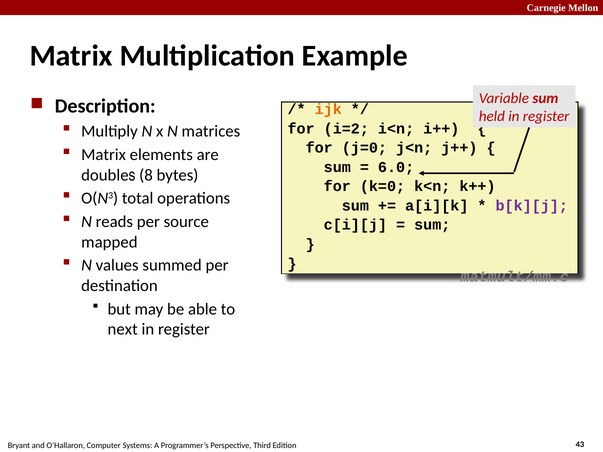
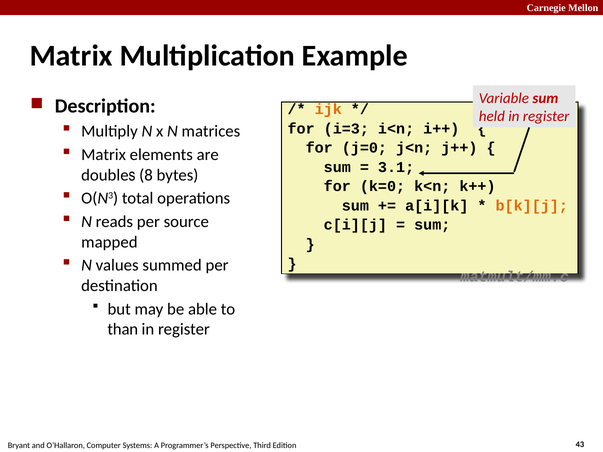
i=2: i=2 -> i=3 (346, 129)
6.0: 6.0 -> 3.1 (396, 167)
b[k][j colour: purple -> orange (532, 206)
next: next -> than (123, 329)
